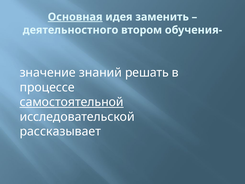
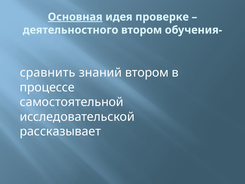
заменить: заменить -> проверке (162, 17)
значение: значение -> сравнить (48, 73)
знаний решать: решать -> втором (147, 73)
самостоятельной underline: present -> none (72, 102)
